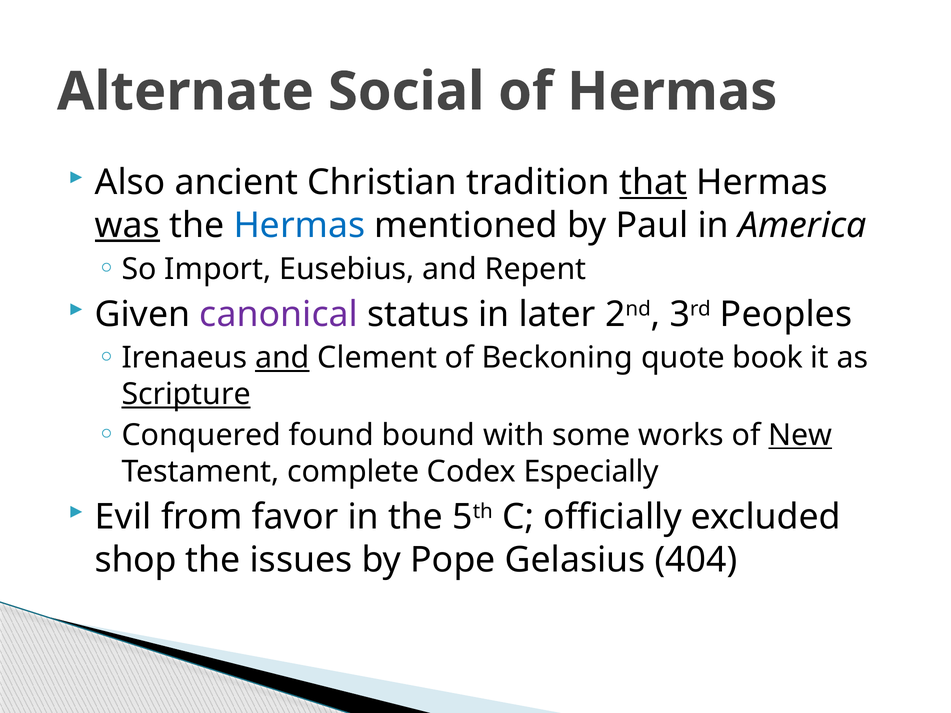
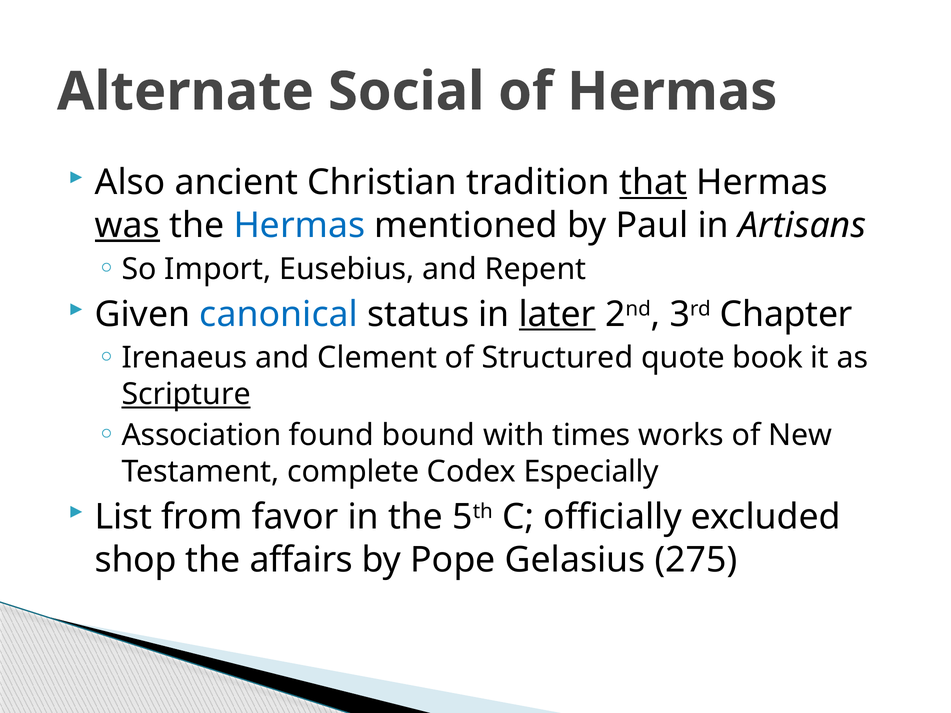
America: America -> Artisans (802, 225)
canonical colour: purple -> blue (279, 314)
later underline: none -> present (557, 314)
Peoples: Peoples -> Chapter (786, 314)
and underline: present -> none (282, 358)
Beckoning: Beckoning -> Structured (557, 358)
Conquered: Conquered -> Association (201, 435)
some: some -> times (591, 435)
New underline: present -> none (800, 435)
Evil: Evil -> List (124, 517)
issues: issues -> affairs (301, 560)
404: 404 -> 275 (696, 560)
